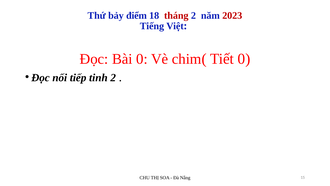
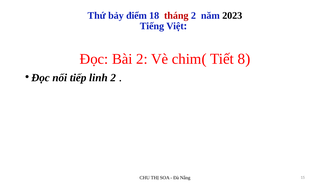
2023 colour: red -> black (232, 16)
Bài 0: 0 -> 2 (142, 59)
Tiết 0: 0 -> 8 (244, 59)
tinh: tinh -> linh (98, 78)
